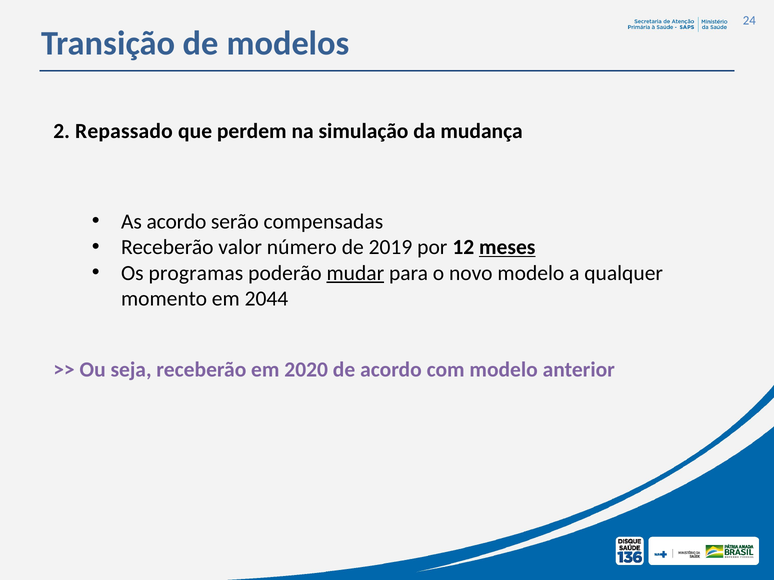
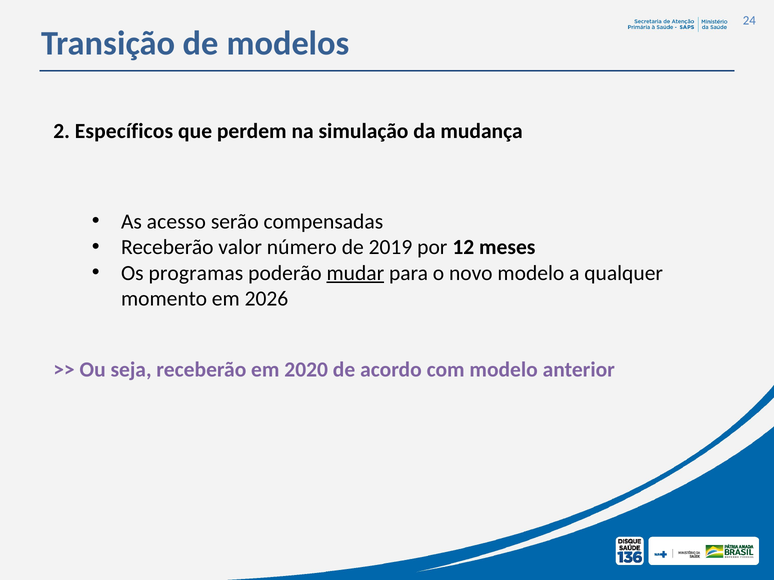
Repassado: Repassado -> Específicos (124, 131)
As acordo: acordo -> acesso (176, 222)
meses underline: present -> none (507, 248)
2044: 2044 -> 2026 (266, 299)
